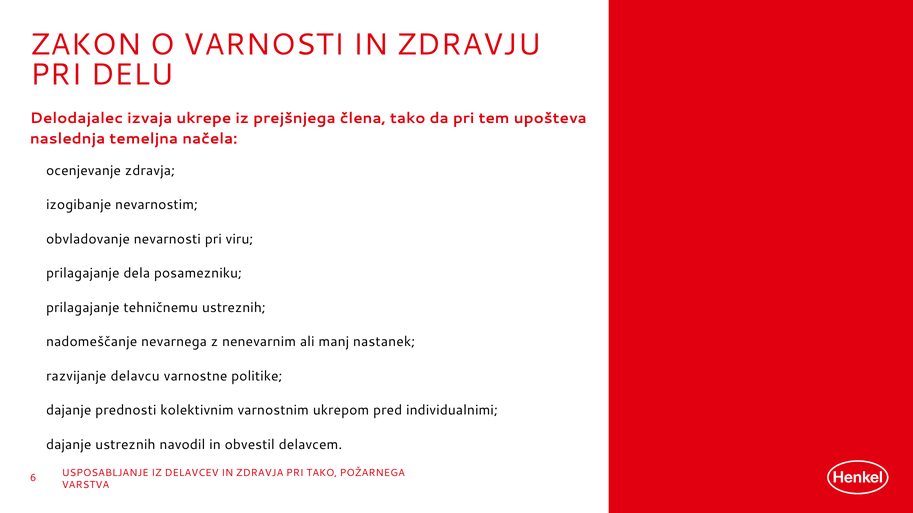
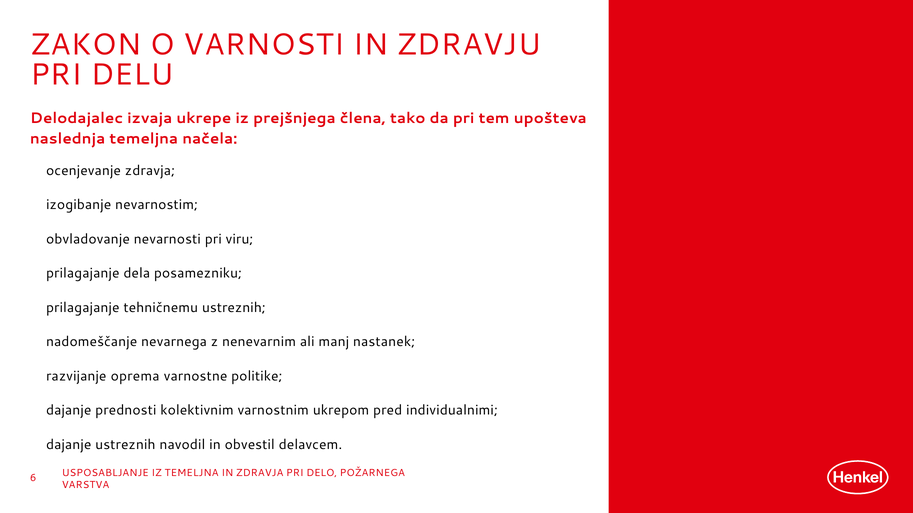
delavcu: delavcu -> oprema (135, 376)
IZ DELAVCEV: DELAVCEV -> TEMELJNA (192, 473)
PRI TAKO: TAKO -> DELO (322, 473)
